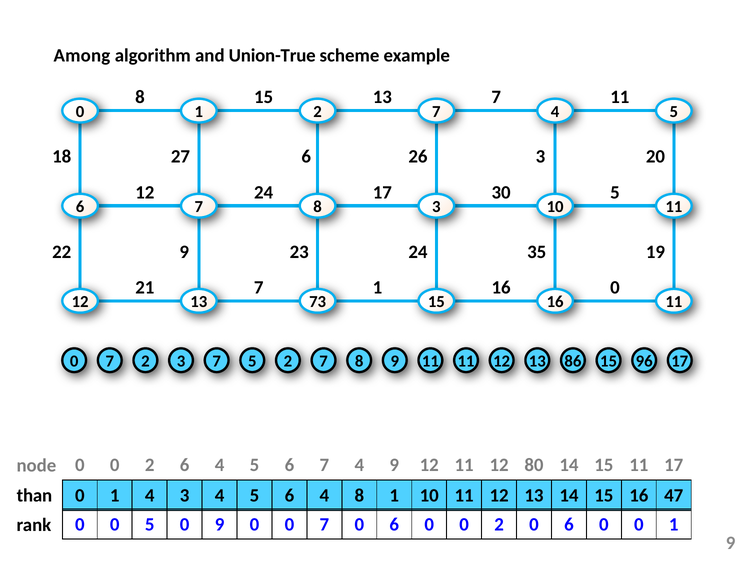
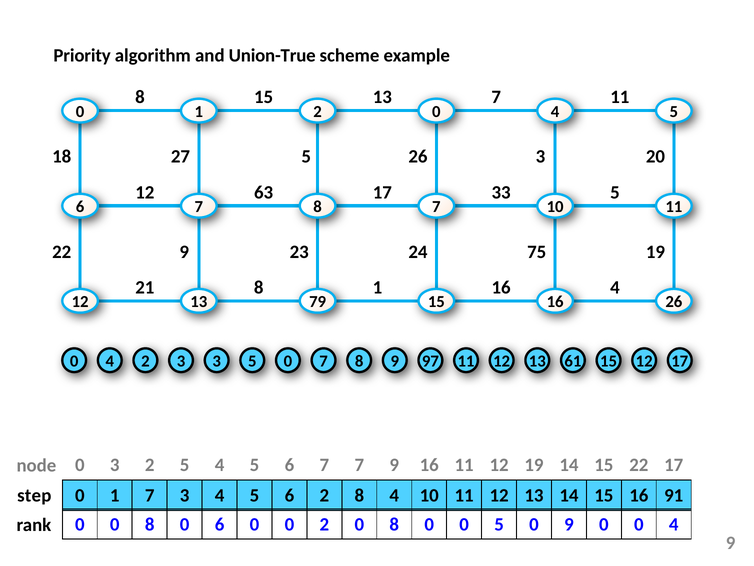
Among: Among -> Priority (82, 56)
1 2 7: 7 -> 0 (436, 112)
18 6: 6 -> 5 (306, 157)
12 24: 24 -> 63 (264, 192)
30: 30 -> 33 (501, 192)
8 3: 3 -> 7 (436, 207)
35: 35 -> 75 (537, 252)
21 7: 7 -> 8 (259, 287)
16 0: 0 -> 4 (615, 287)
73: 73 -> 79 (318, 302)
16 11: 11 -> 26 (674, 302)
7: 7 -> 4 (110, 361)
3 7: 7 -> 3 (217, 361)
2: 2 -> 0 (288, 361)
9 11: 11 -> 97 (430, 361)
86: 86 -> 61 (573, 361)
15 96: 96 -> 12 (644, 361)
0: 0 -> 3 (115, 465)
2 6: 6 -> 5 (185, 465)
6 7 4: 4 -> 7 (359, 465)
9 12: 12 -> 16 (429, 465)
12 80: 80 -> 19 (534, 465)
15 11: 11 -> 22 (639, 465)
than: than -> step (34, 495)
1 4: 4 -> 7 (150, 495)
5 6 4: 4 -> 2 (324, 495)
8 1: 1 -> 4 (394, 495)
47: 47 -> 91 (674, 495)
0 0 5: 5 -> 8 (150, 524)
0 9: 9 -> 6 (220, 524)
0 0 7: 7 -> 2 (324, 524)
6: 6 -> 8 (394, 524)
2: 2 -> 5 (499, 524)
6: 6 -> 9 (569, 524)
0 0 1: 1 -> 4 (674, 524)
